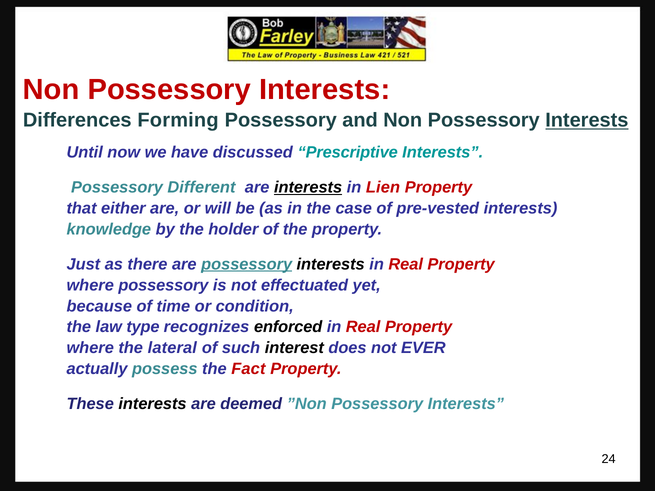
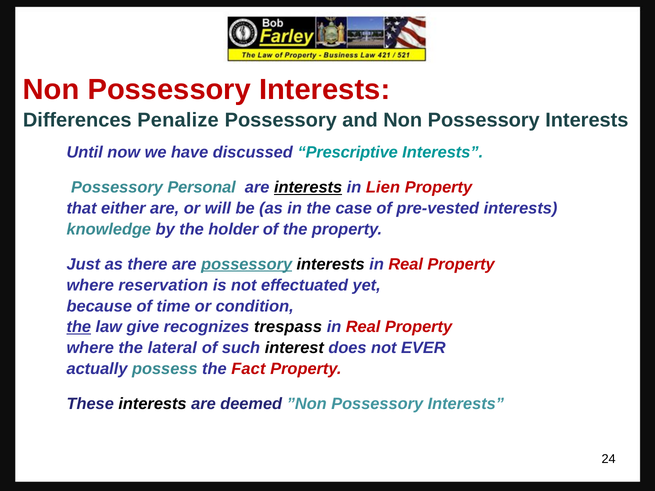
Forming: Forming -> Penalize (178, 120)
Interests underline: present -> none (587, 120)
Different: Different -> Personal (202, 188)
where possessory: possessory -> reservation (163, 285)
the underline: none -> present (79, 327)
type: type -> give (143, 327)
enforced: enforced -> trespass (288, 327)
